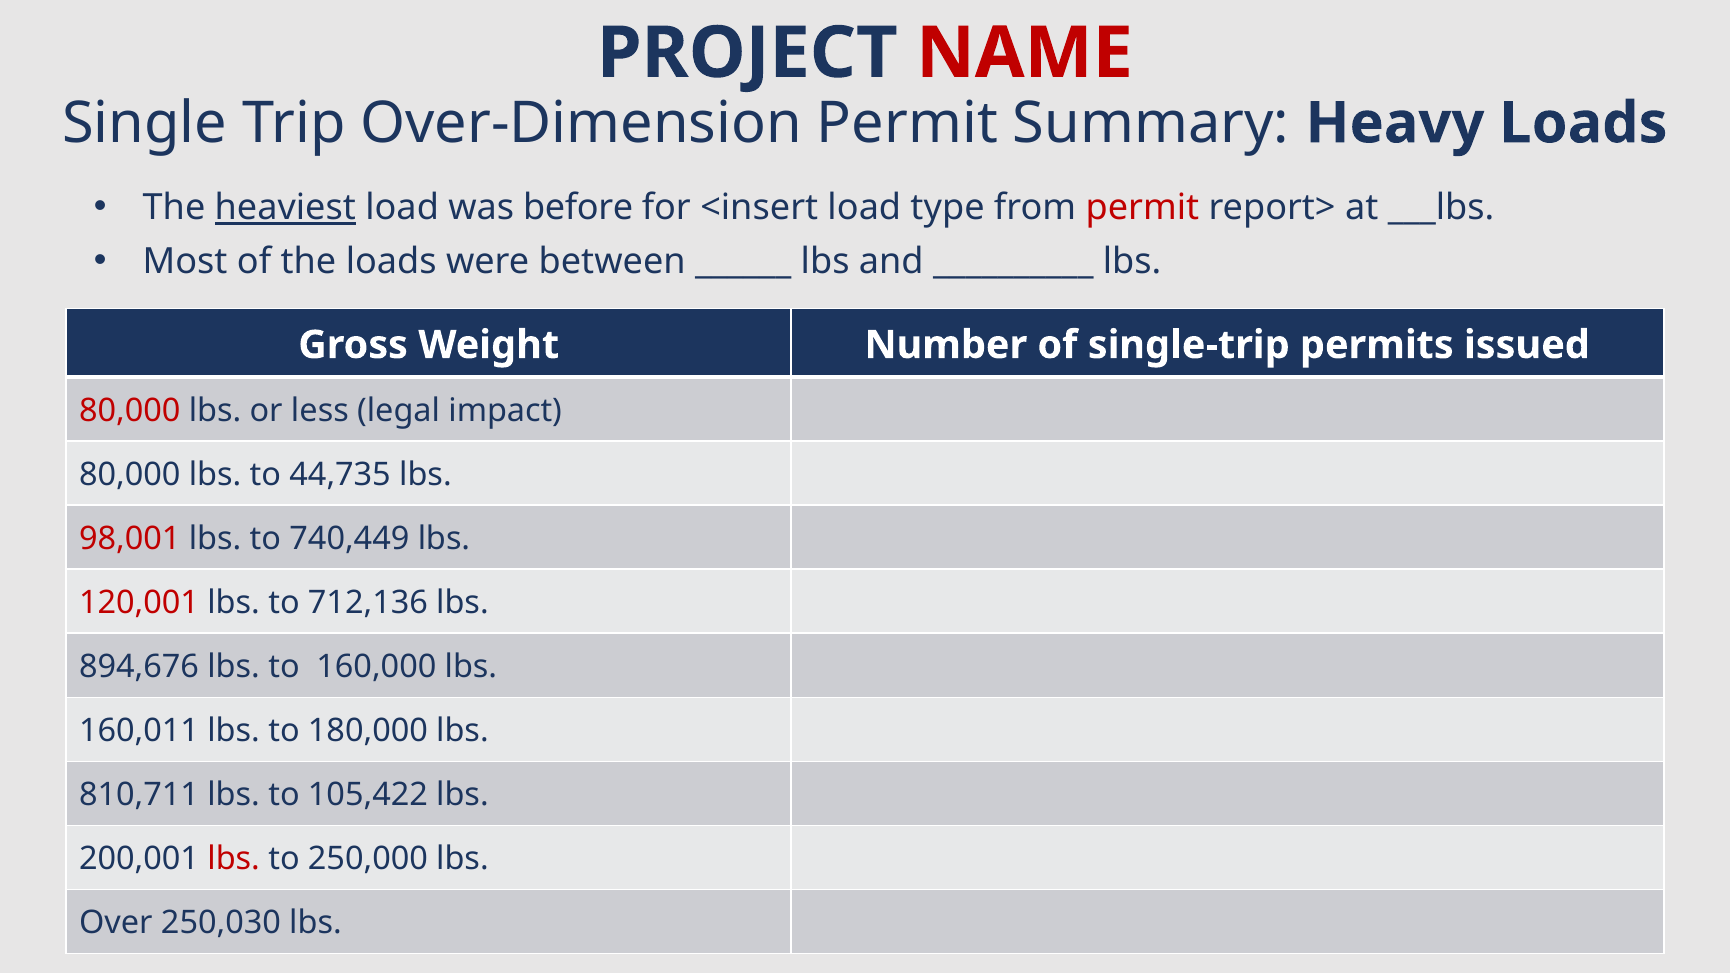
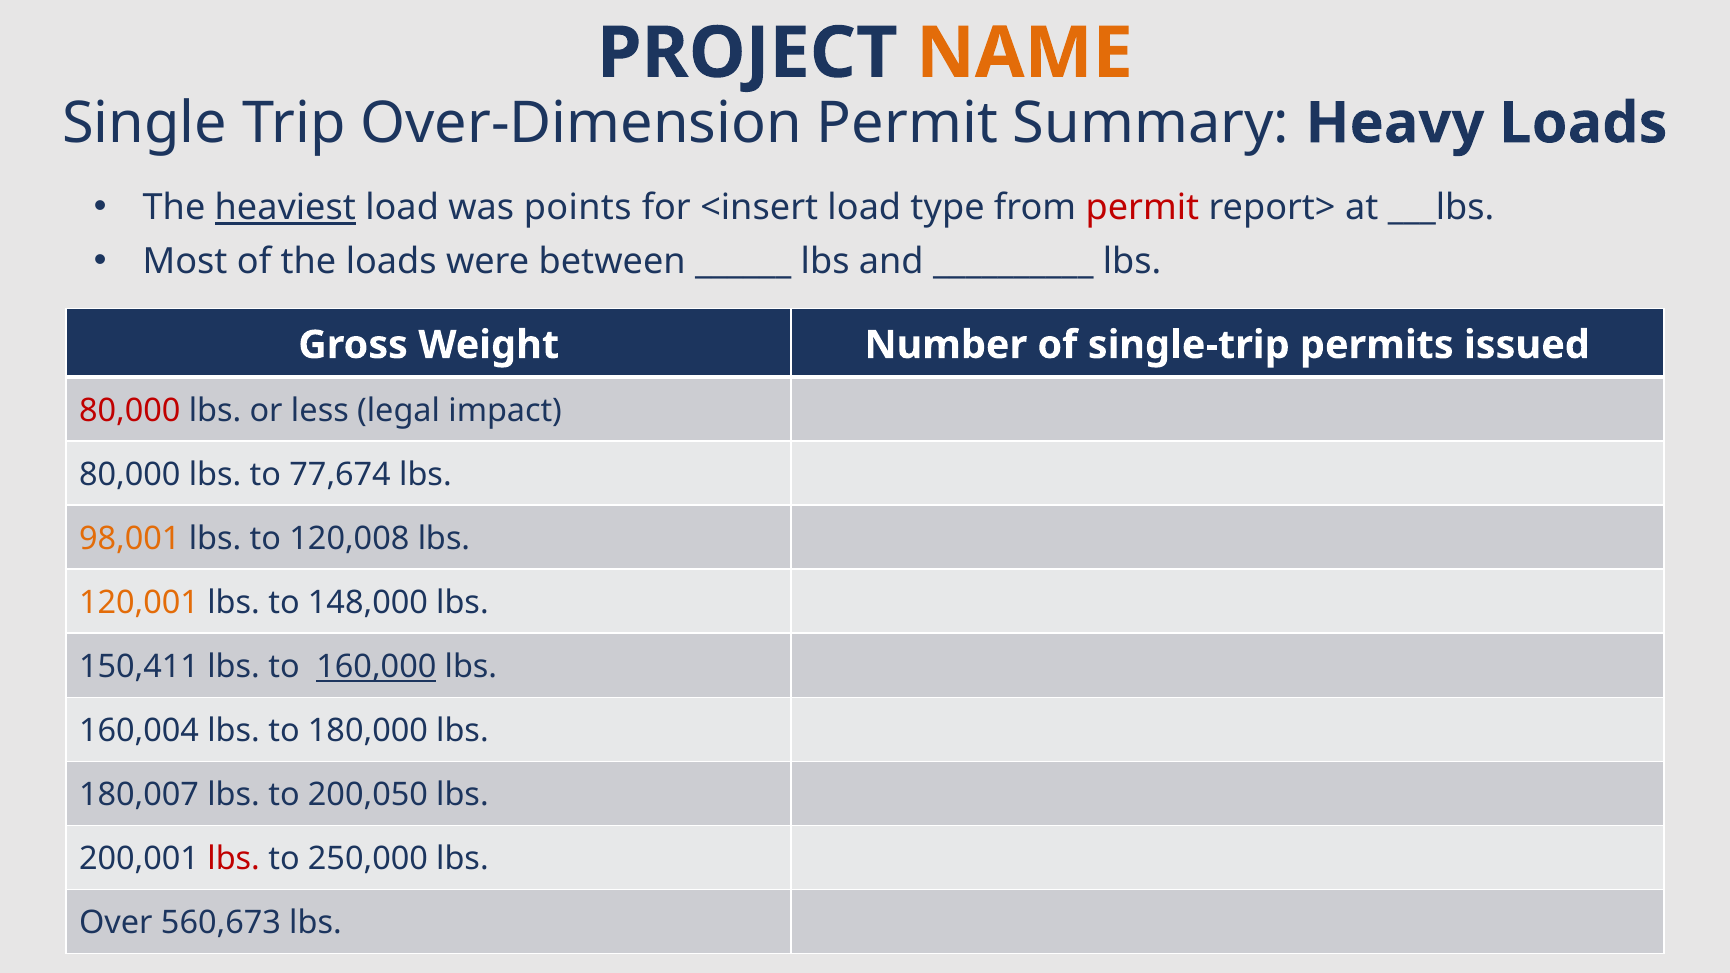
NAME colour: red -> orange (1025, 53)
before: before -> points (578, 208)
44,735: 44,735 -> 77,674 (340, 475)
98,001 colour: red -> orange (130, 539)
740,449: 740,449 -> 120,008 (349, 539)
120,001 colour: red -> orange (139, 603)
712,136: 712,136 -> 148,000 (368, 603)
894,676: 894,676 -> 150,411 (139, 667)
160,000 underline: none -> present (376, 667)
160,011: 160,011 -> 160,004 (139, 731)
810,711: 810,711 -> 180,007 (139, 795)
105,422: 105,422 -> 200,050 (368, 795)
250,030: 250,030 -> 560,673 (221, 923)
